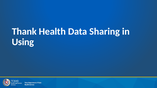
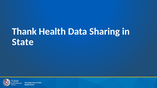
Using: Using -> State (23, 42)
